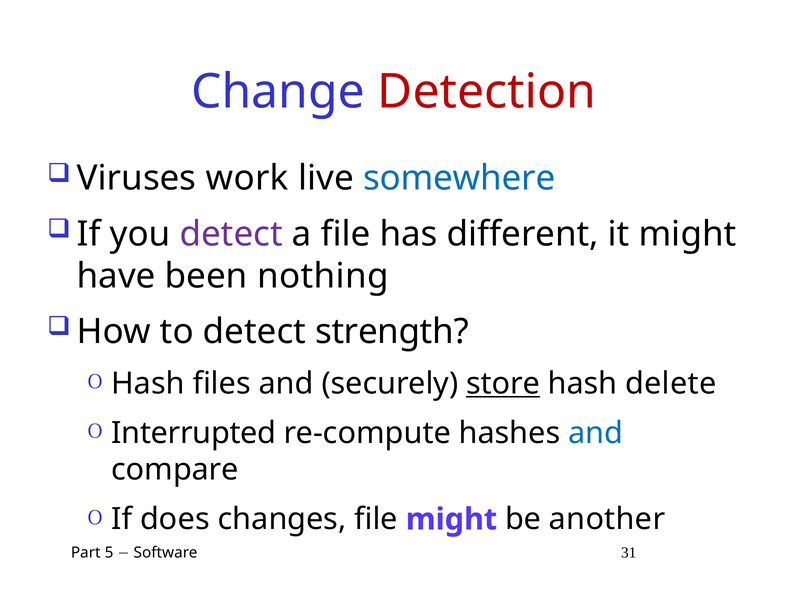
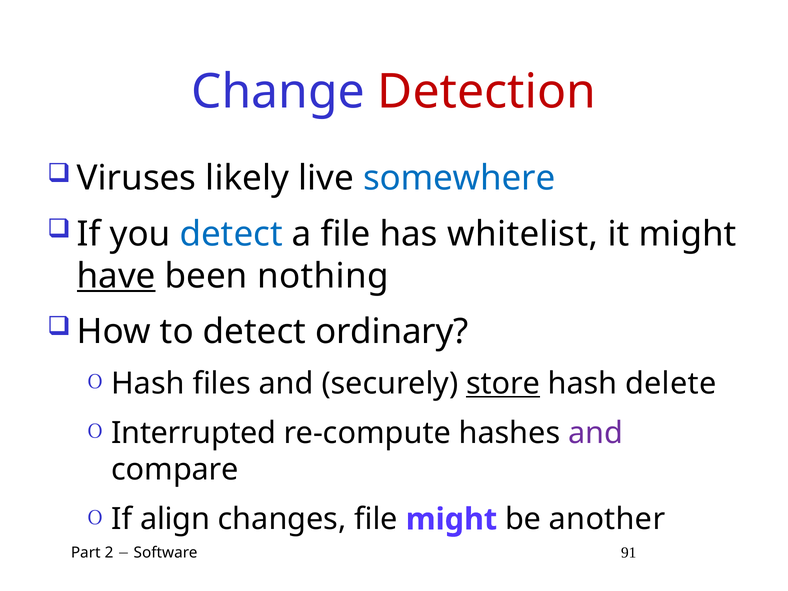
work: work -> likely (247, 178)
detect colour: purple -> blue (231, 234)
different: different -> whitelist (523, 234)
have underline: none -> present (116, 276)
strength: strength -> ordinary (392, 332)
and colour: blue -> purple (596, 433)
does: does -> align (175, 519)
5: 5 -> 2 (109, 553)
31: 31 -> 91 (629, 553)
